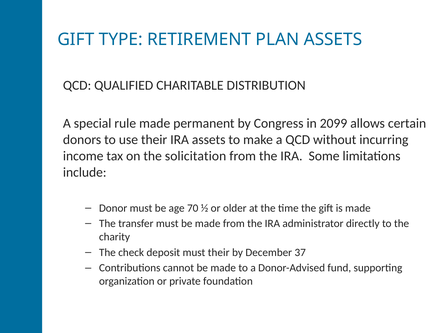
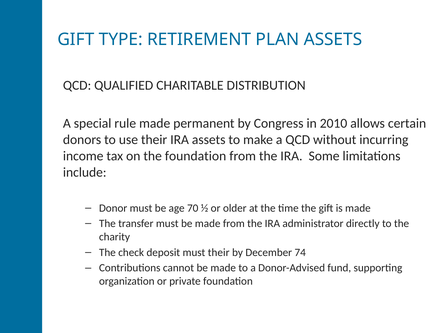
2099: 2099 -> 2010 (333, 123)
the solicitation: solicitation -> foundation (196, 156)
37: 37 -> 74 (300, 252)
